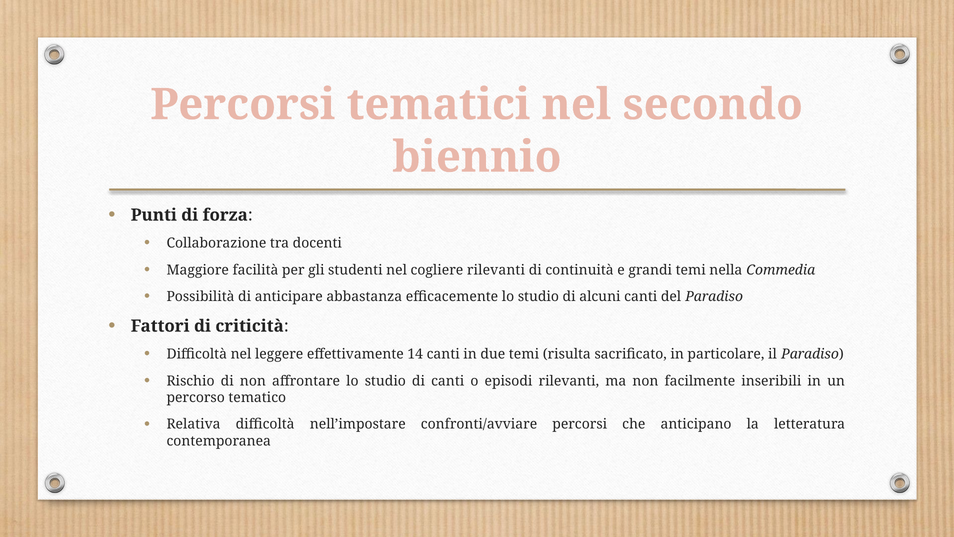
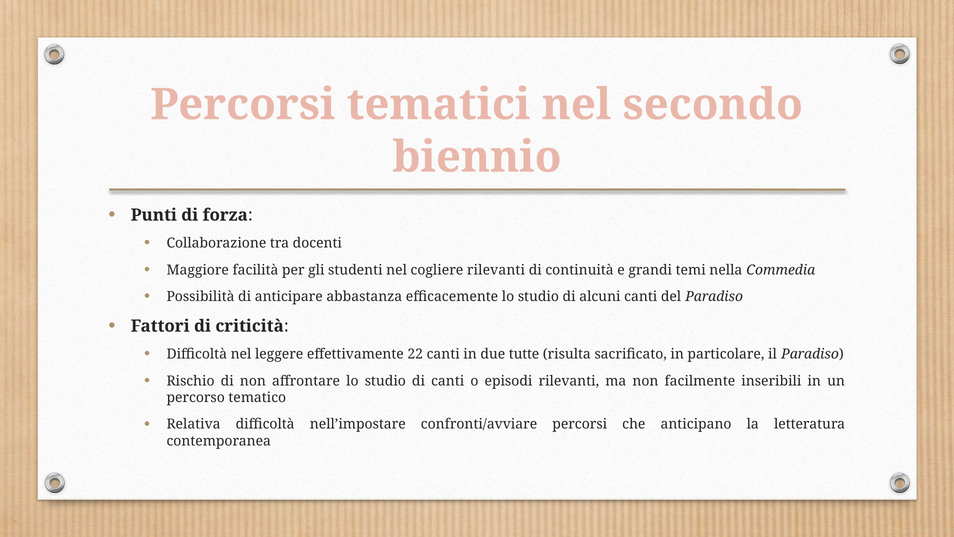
14: 14 -> 22 (415, 354)
due temi: temi -> tutte (524, 354)
